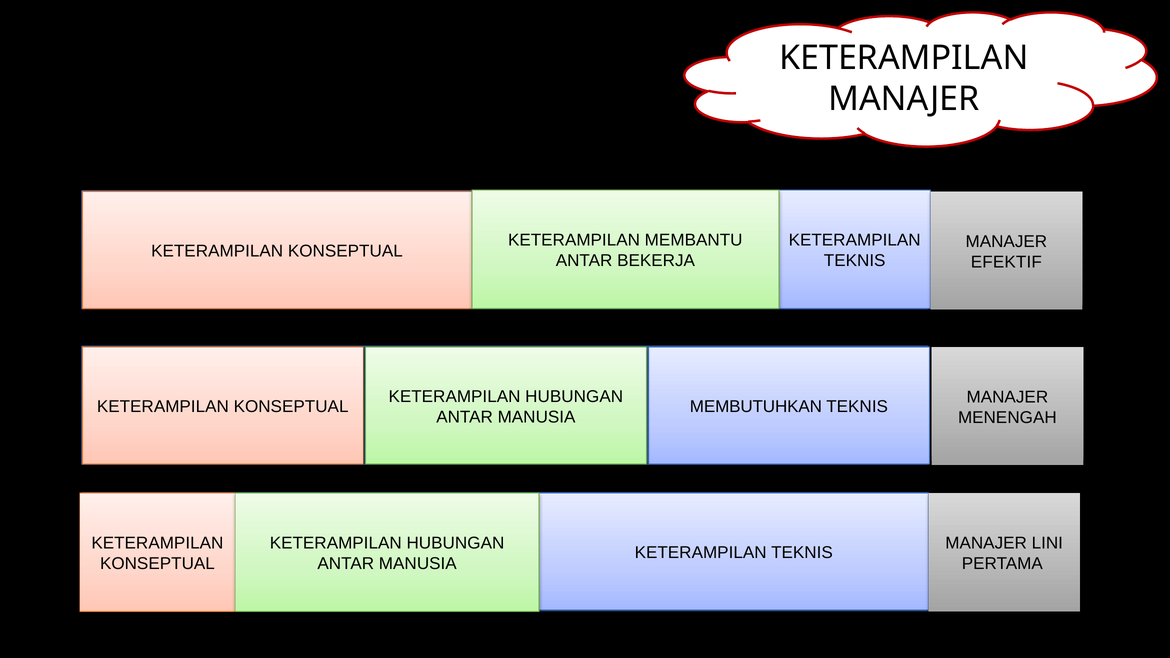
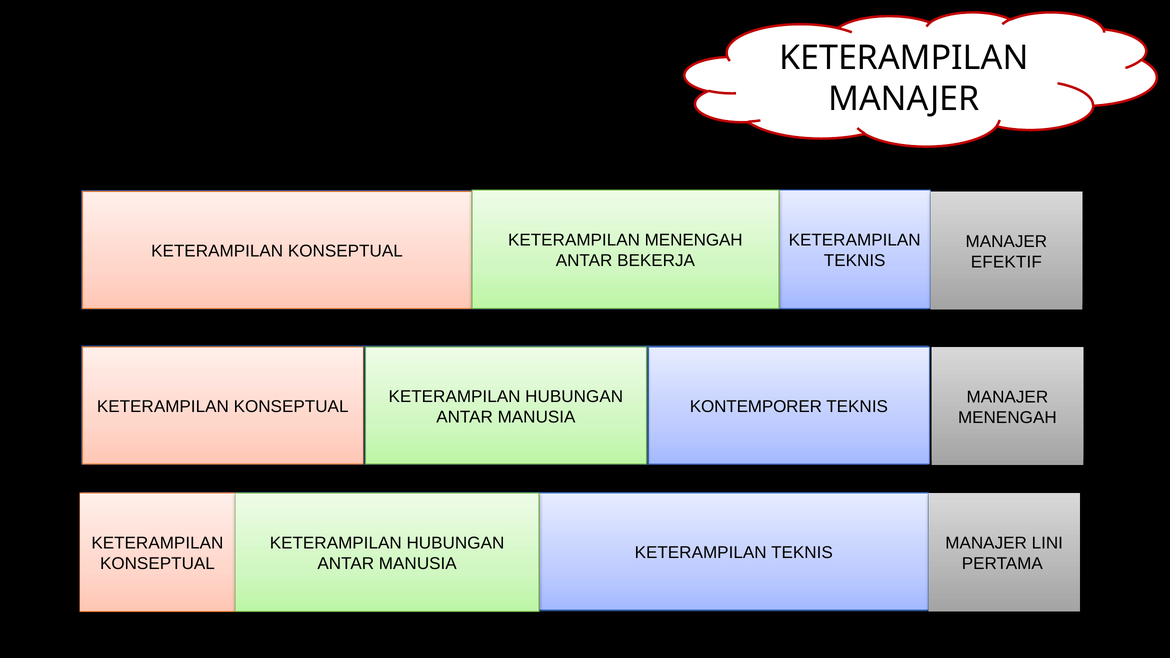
KETERAMPILAN MEMBANTU: MEMBANTU -> MENENGAH (694, 240)
MEMBUTUHKAN: MEMBUTUHKAN -> KONTEMPORER (756, 407)
